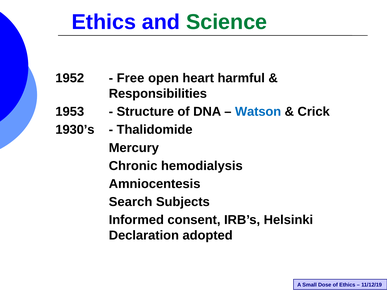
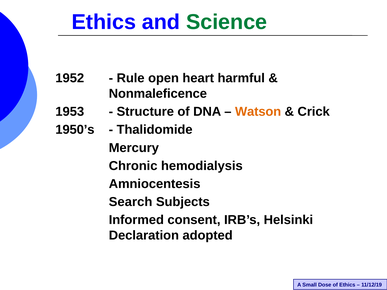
Free: Free -> Rule (131, 78)
Responsibilities: Responsibilities -> Nonmaleficence (158, 94)
Watson colour: blue -> orange (258, 112)
1930’s: 1930’s -> 1950’s (75, 130)
